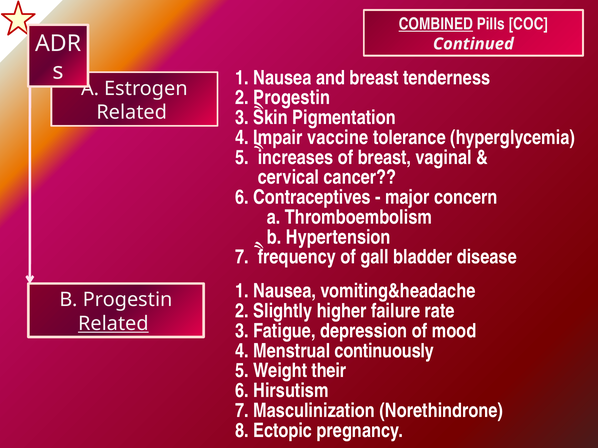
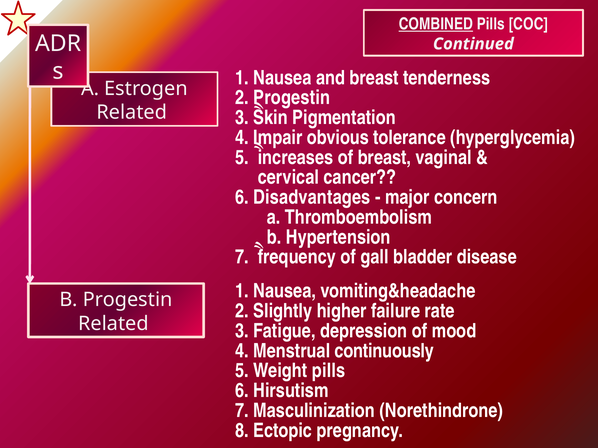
vaccine: vaccine -> obvious (338, 138)
Contraceptives: Contraceptives -> Disadvantages (312, 198)
Related underline: present -> none (113, 324)
Weight their: their -> pills (329, 371)
